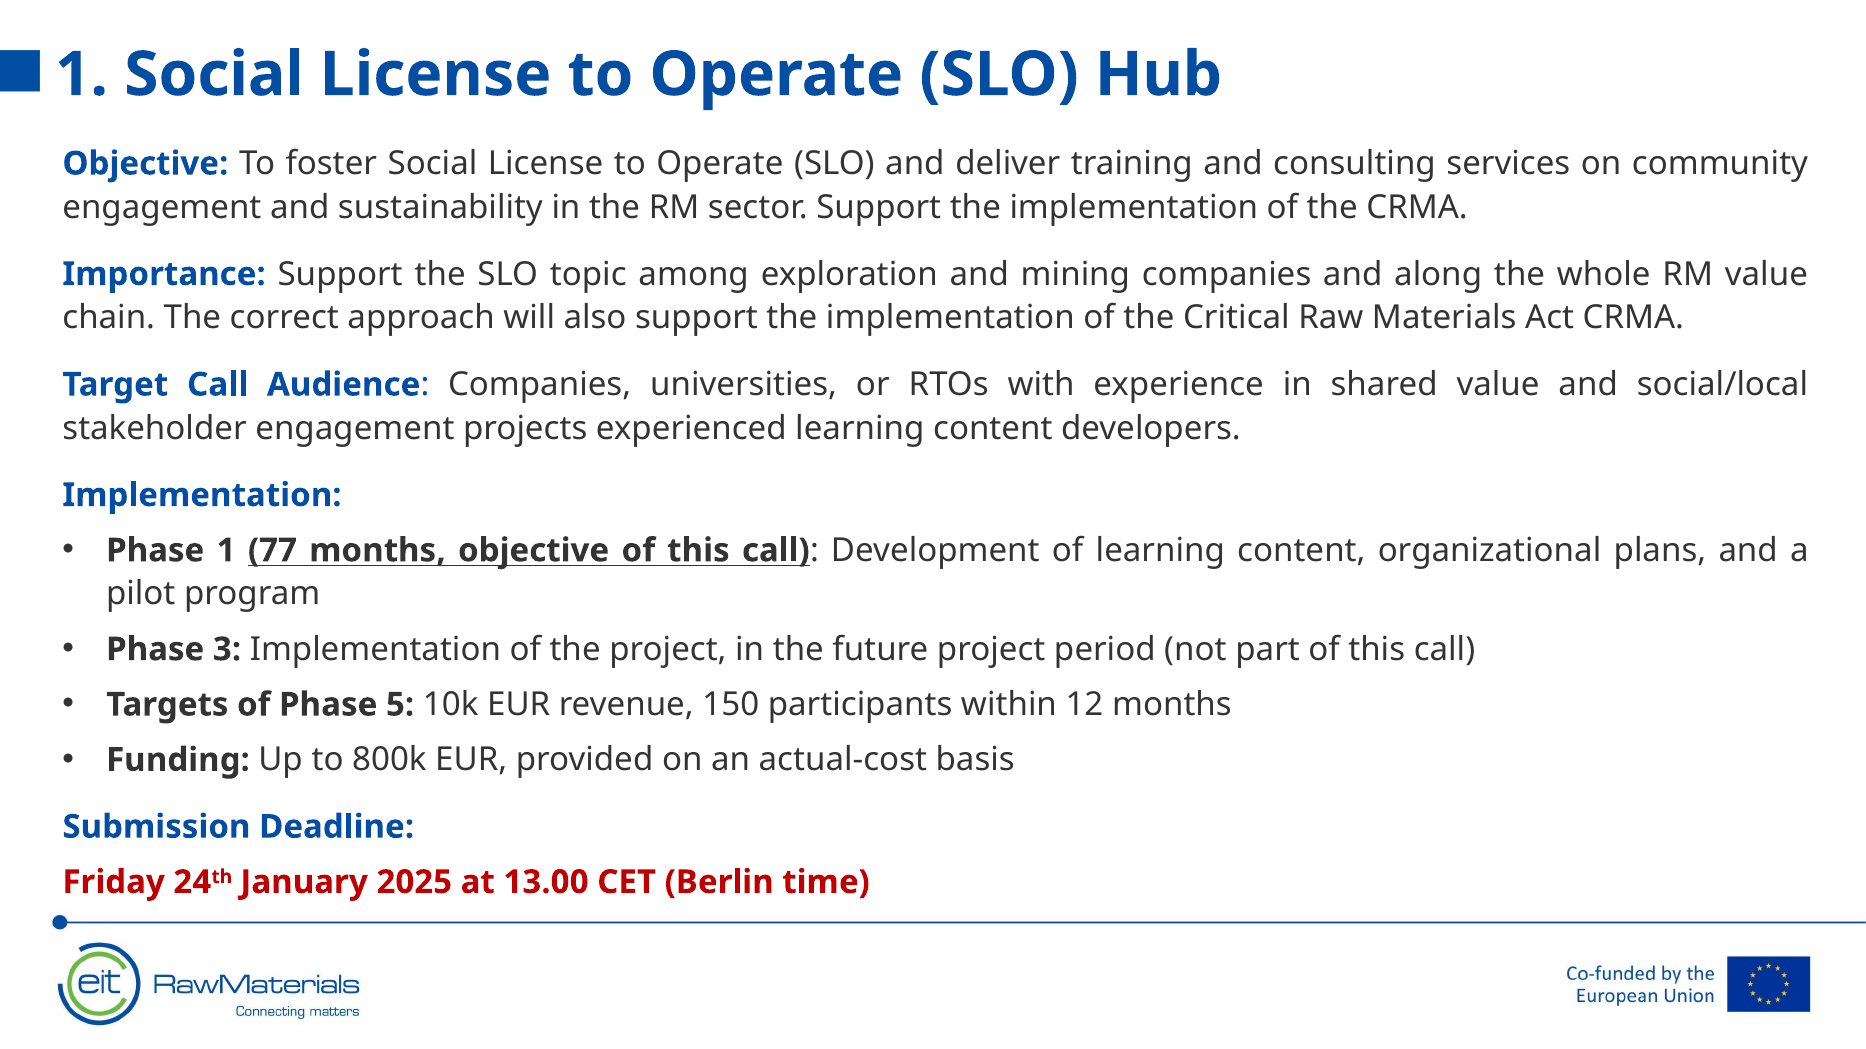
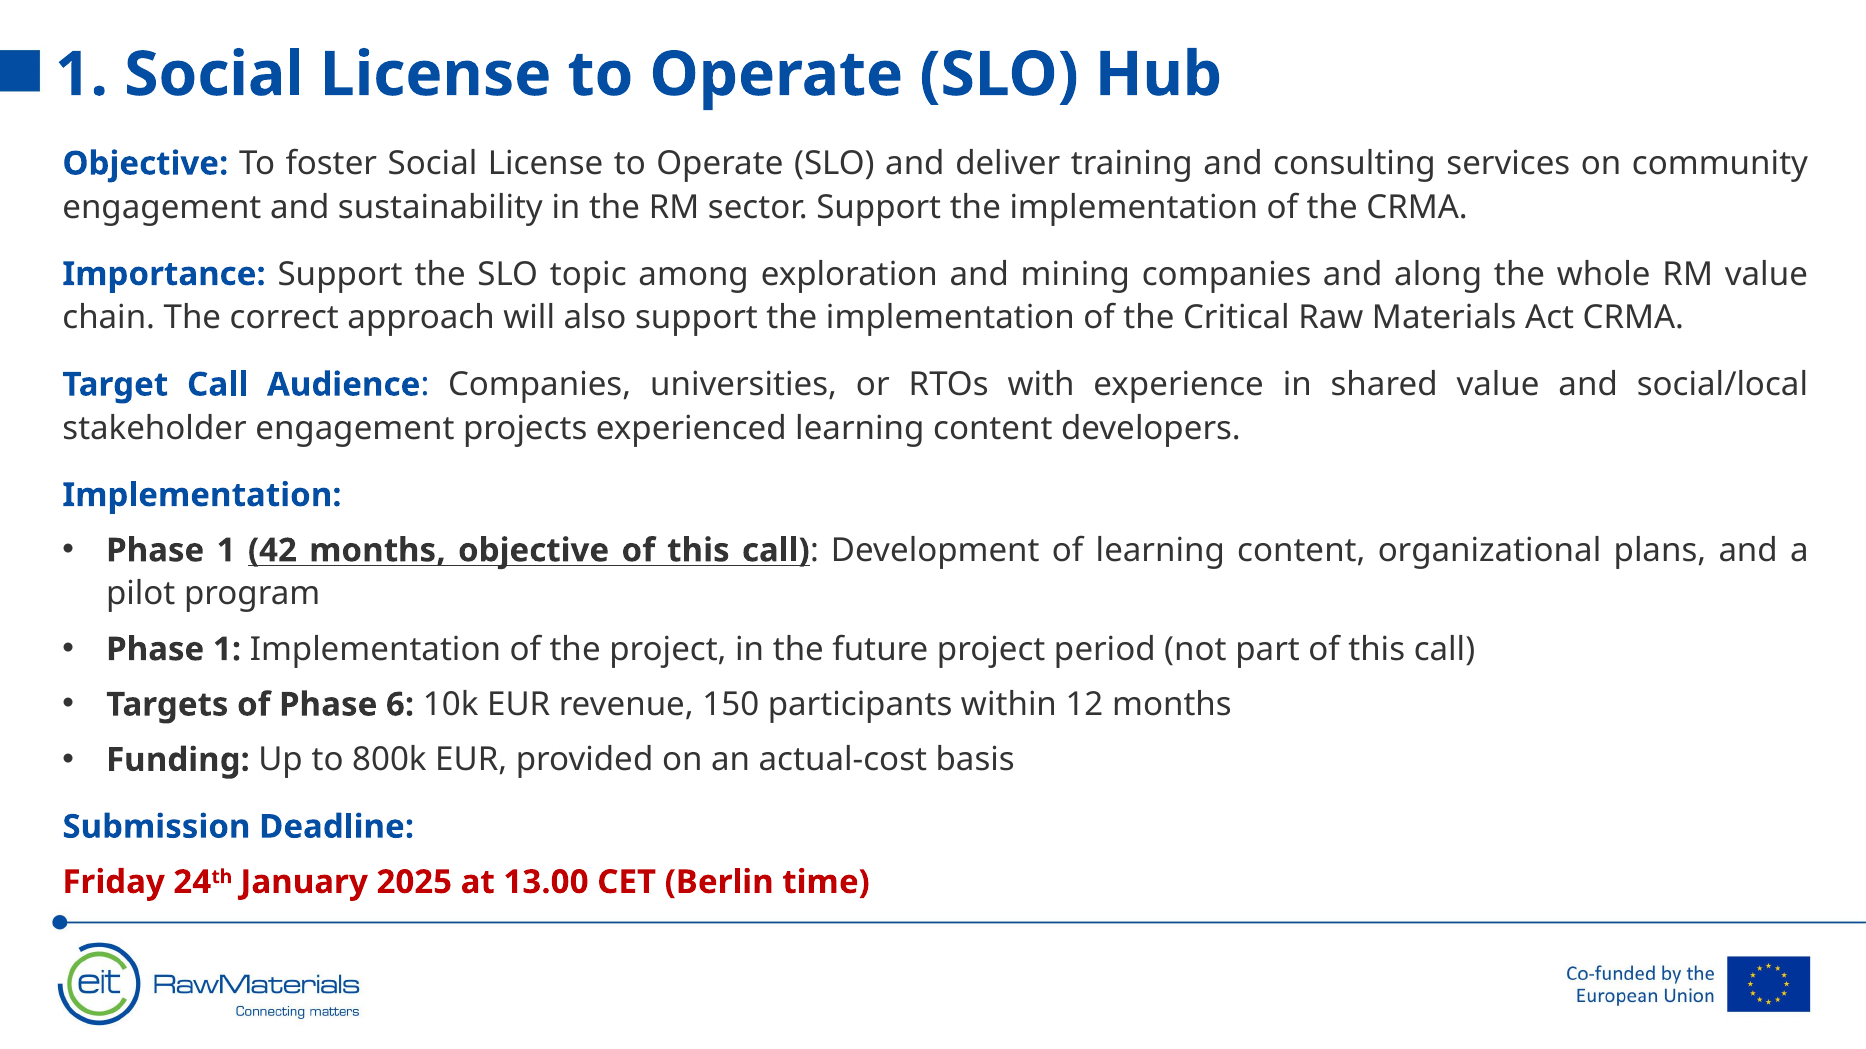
77: 77 -> 42 (272, 551)
3: 3 -> 1 (227, 650)
5: 5 -> 6 (400, 705)
